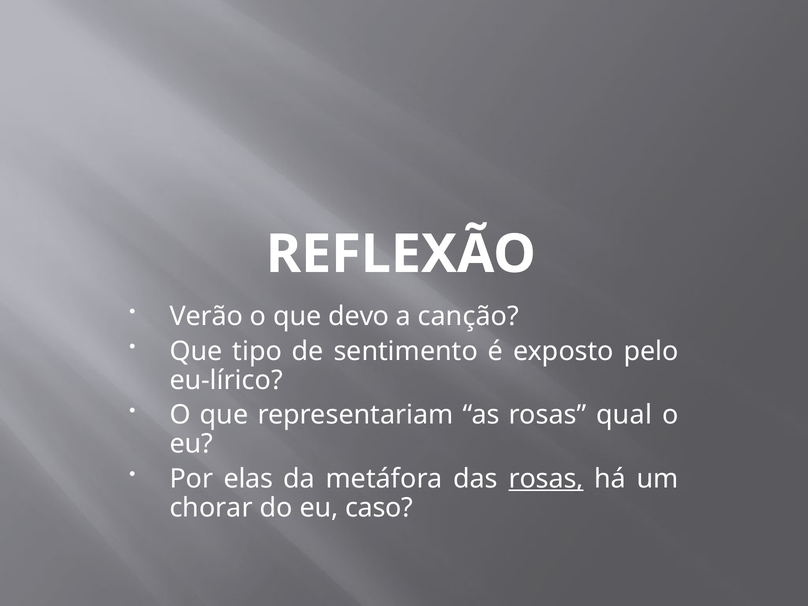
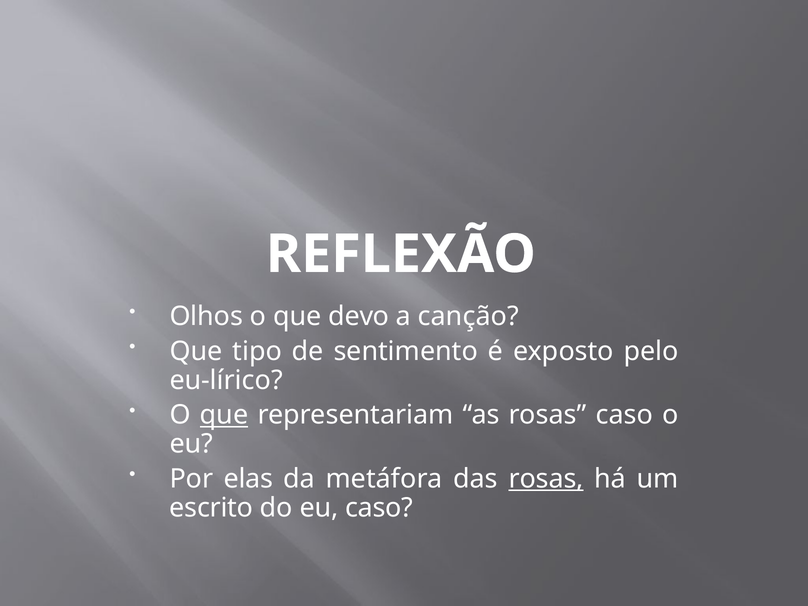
Verão: Verão -> Olhos (206, 316)
que underline: none -> present (224, 415)
rosas qual: qual -> caso (624, 415)
chorar: chorar -> escrito (211, 508)
